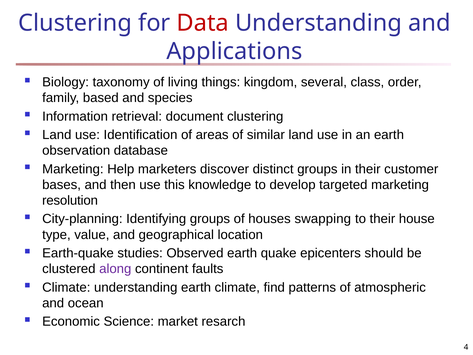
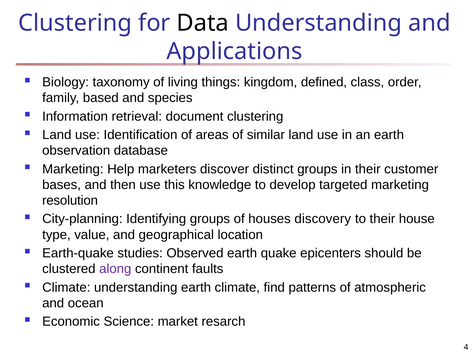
Data colour: red -> black (203, 23)
several: several -> defined (324, 82)
swapping: swapping -> discovery (323, 219)
